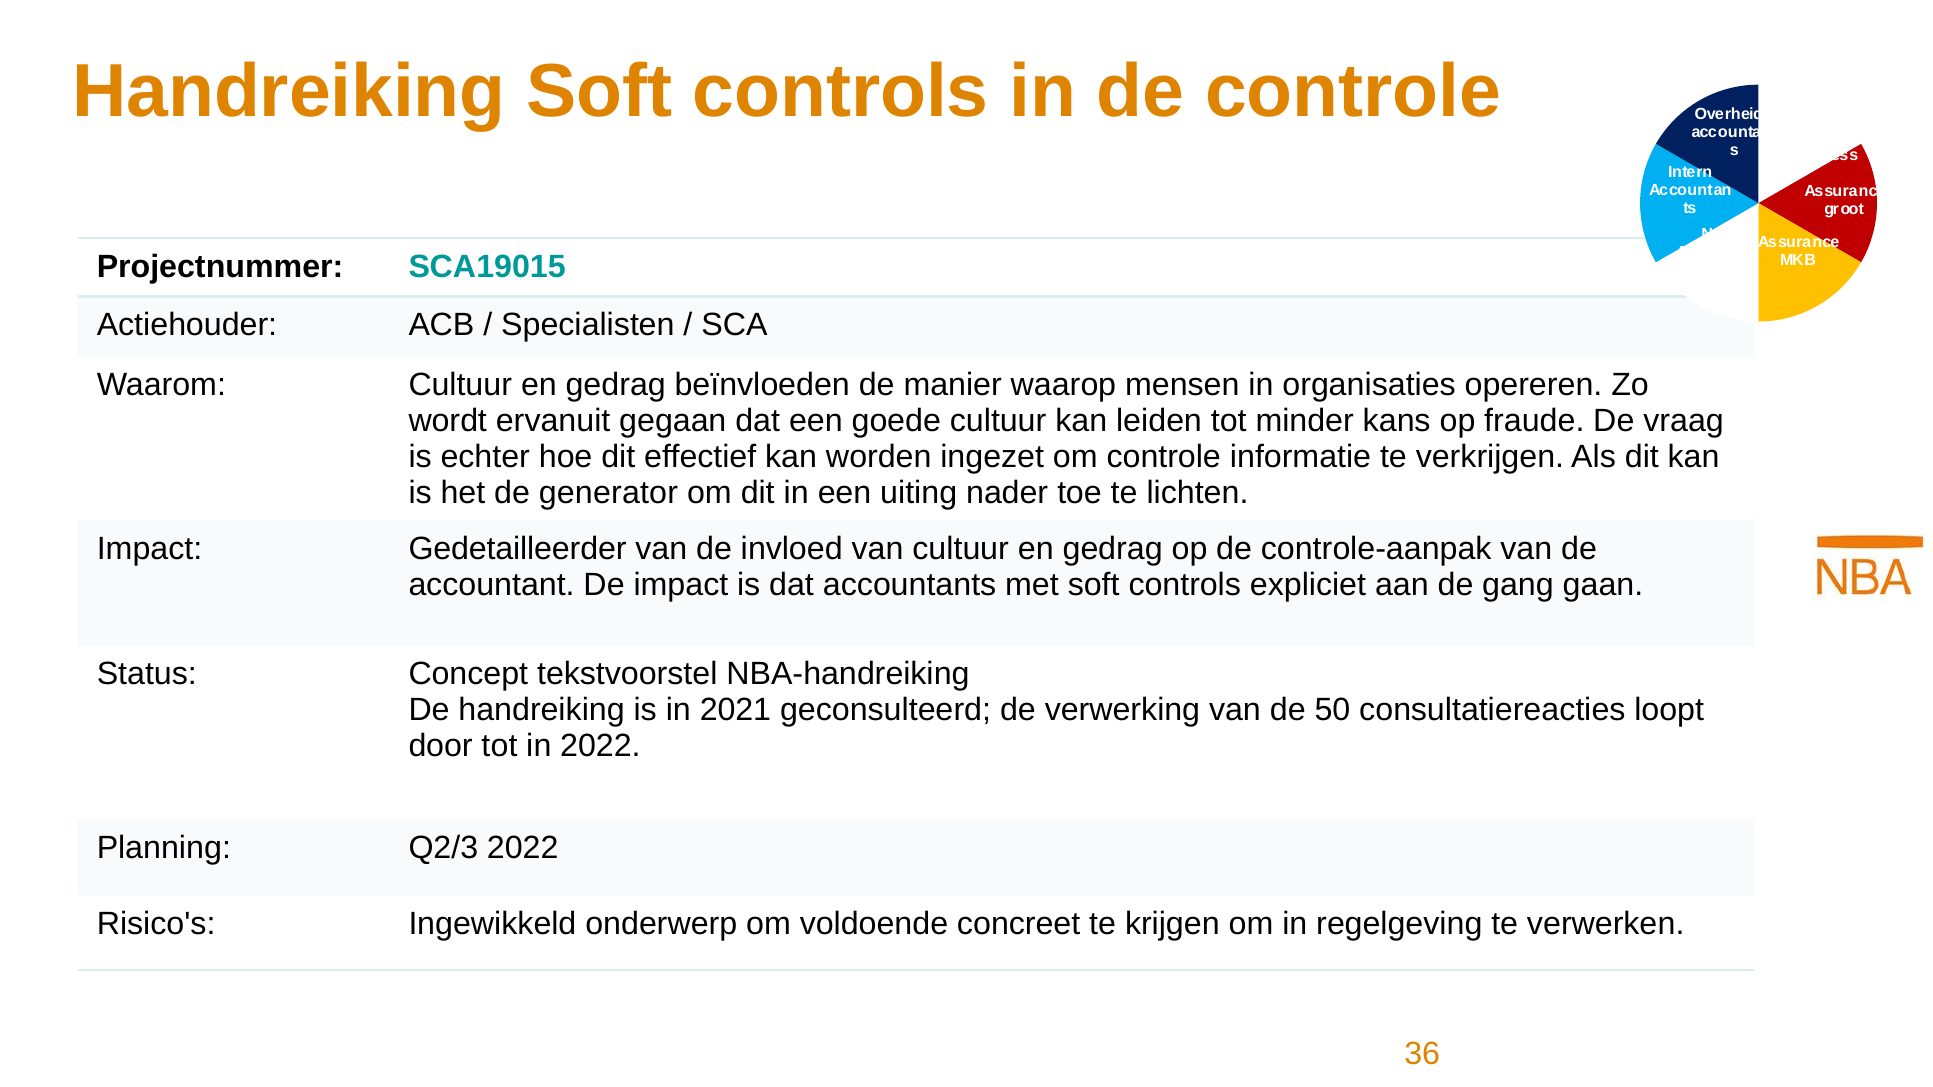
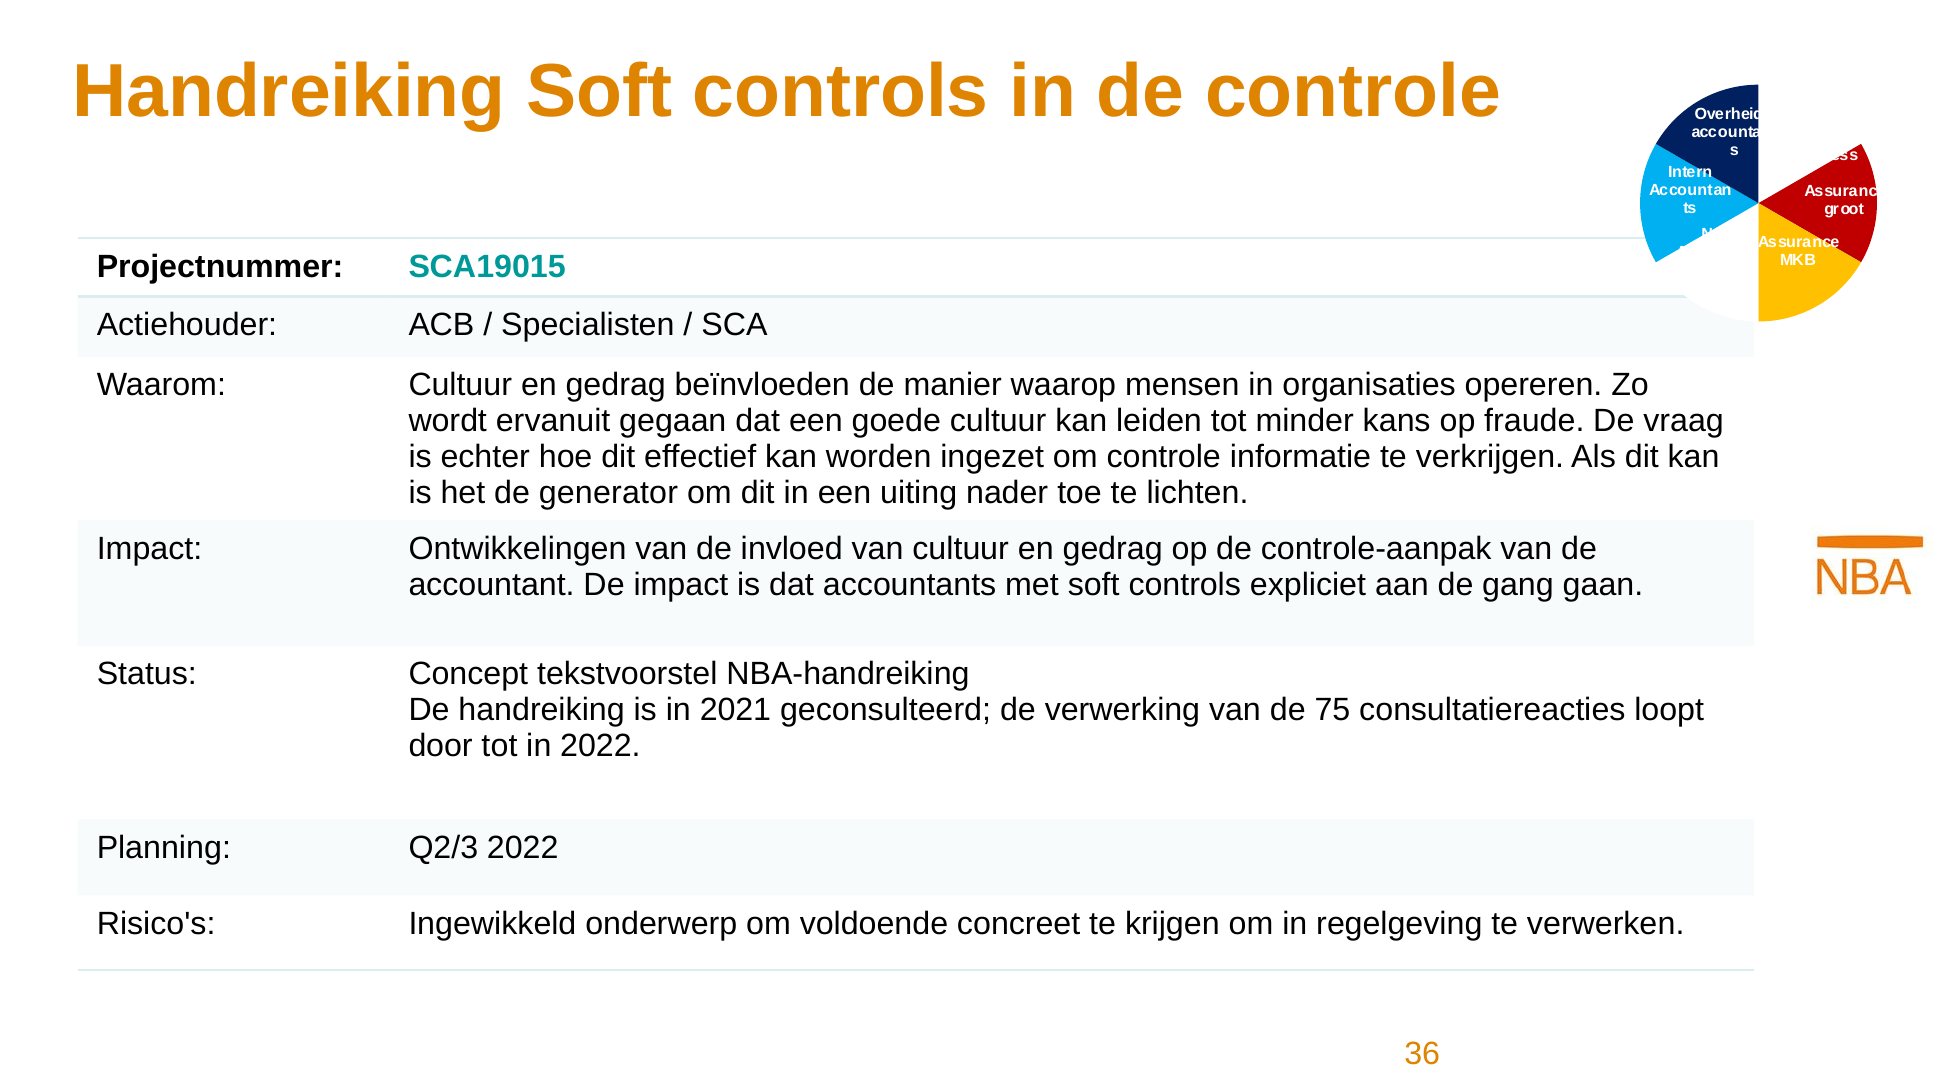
Gedetailleerder: Gedetailleerder -> Ontwikkelingen (517, 549)
50: 50 -> 75 (1332, 711)
